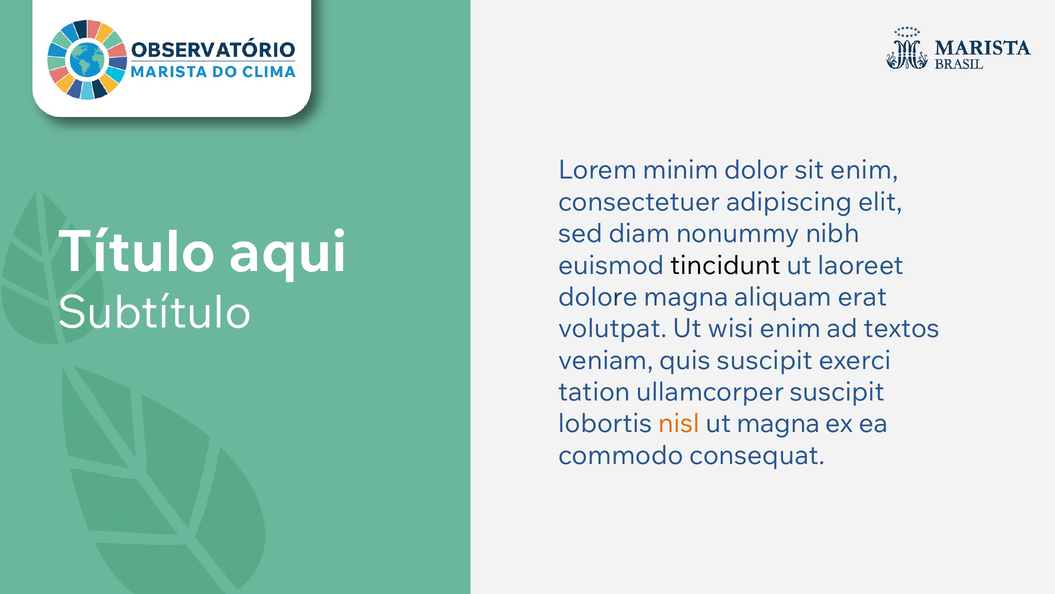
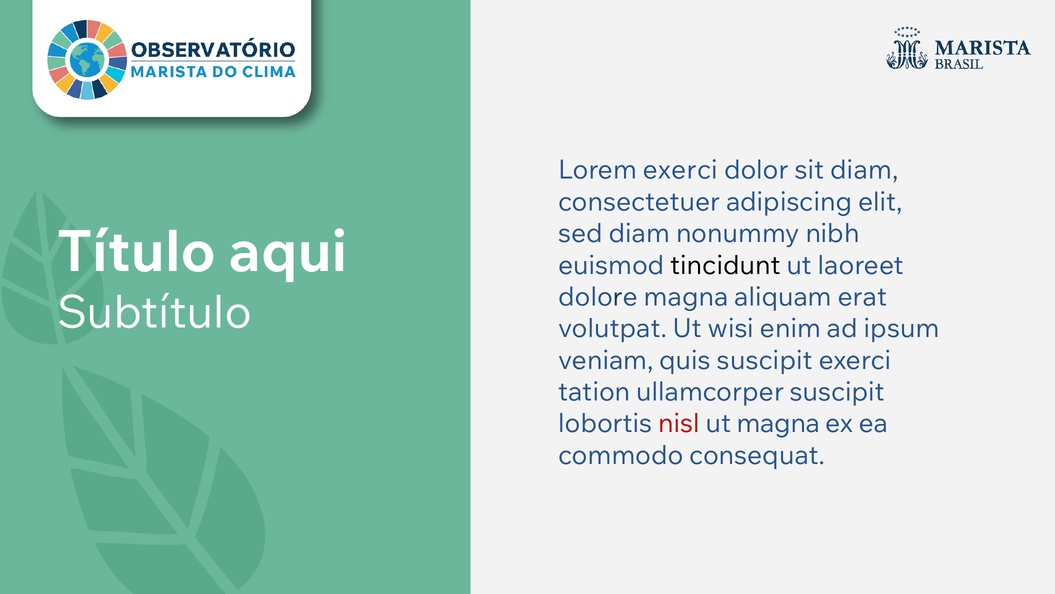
Lorem minim: minim -> exerci (680, 170)
sit enim: enim -> diam (864, 170)
textos: textos -> ipsum (902, 328)
nisl colour: orange -> red (679, 423)
